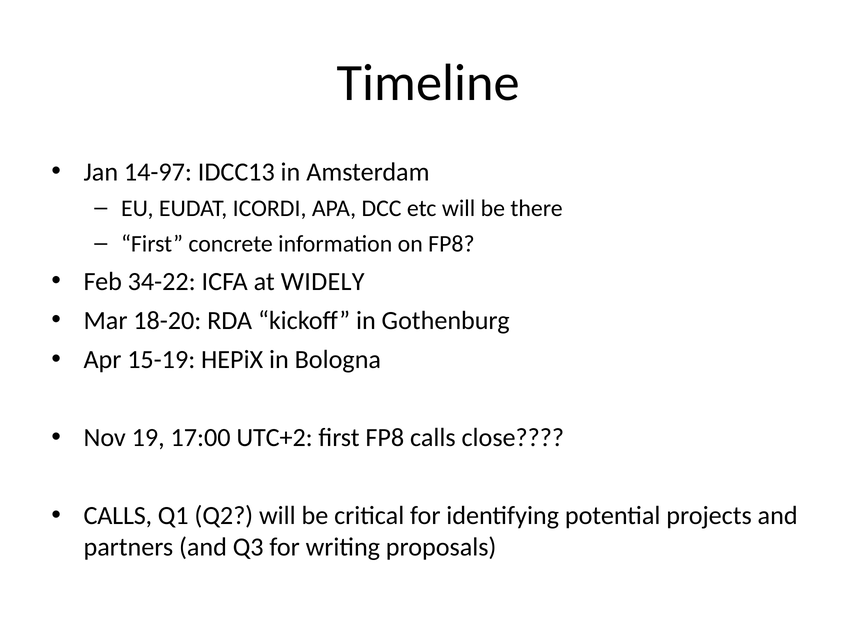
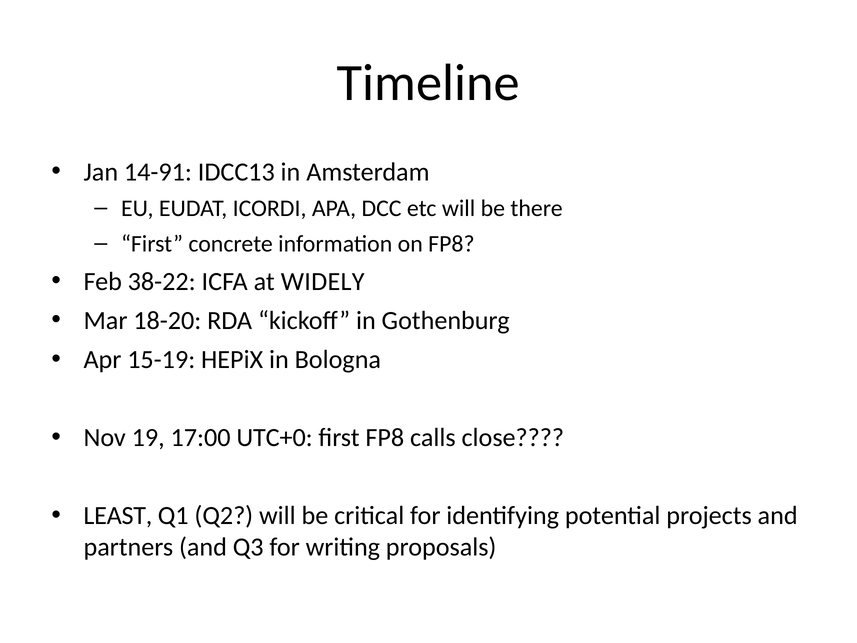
14-97: 14-97 -> 14-91 (158, 172)
34-22: 34-22 -> 38-22 (162, 281)
UTC+2: UTC+2 -> UTC+0 (275, 438)
CALLS: CALLS -> LEAST (118, 516)
